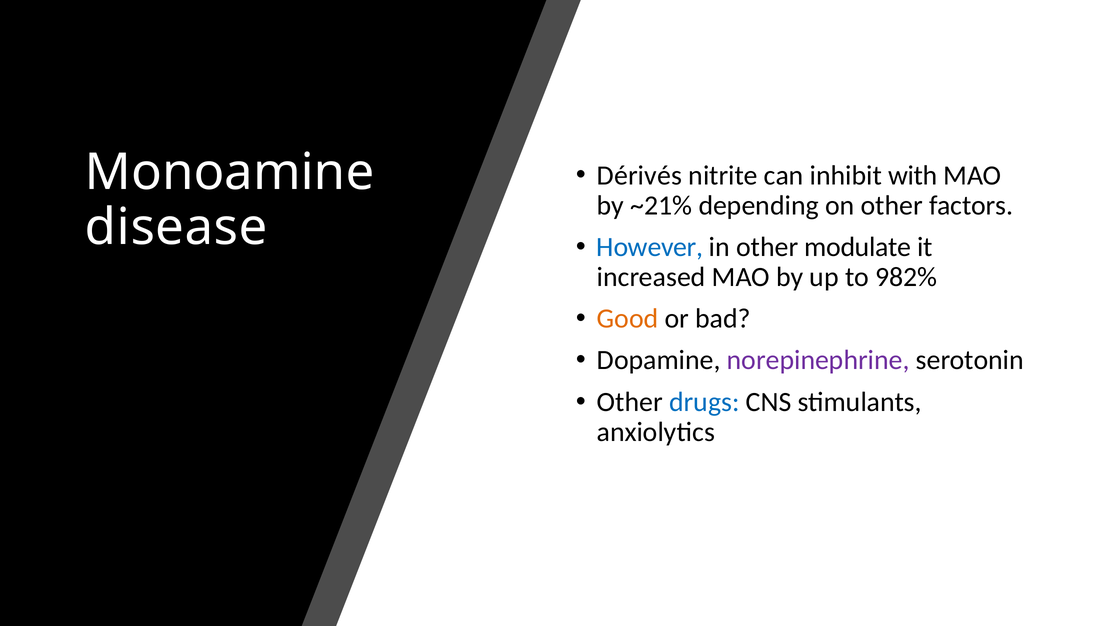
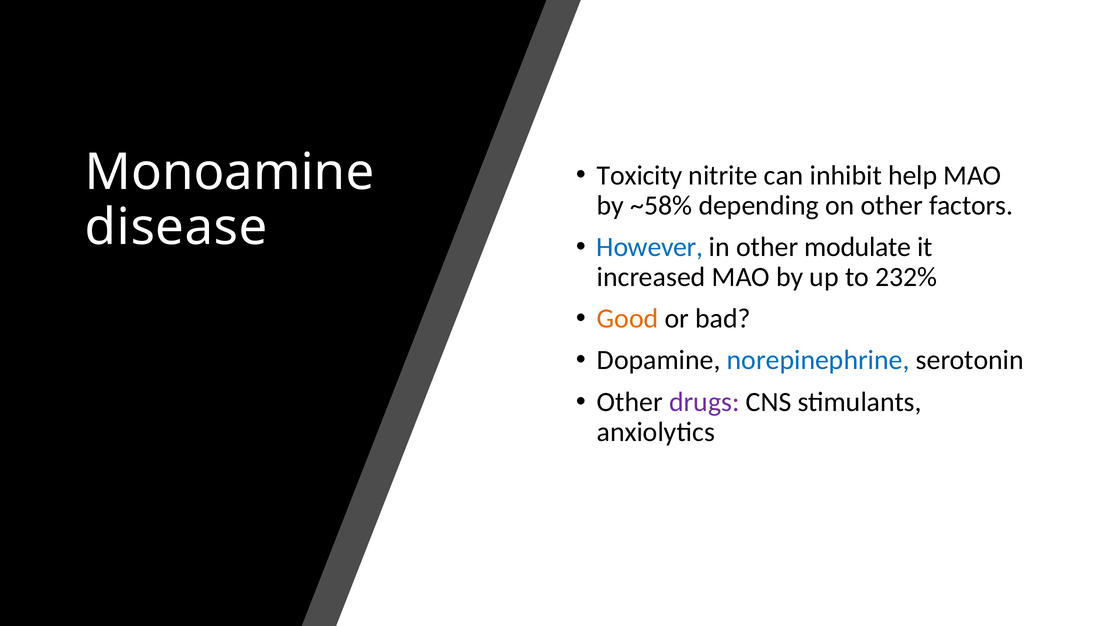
Dérivés: Dérivés -> Toxicity (640, 176)
with: with -> help (913, 176)
~21%: ~21% -> ~58% (661, 206)
982%: 982% -> 232% (906, 277)
norepinephrine colour: purple -> blue (818, 361)
drugs colour: blue -> purple (704, 402)
